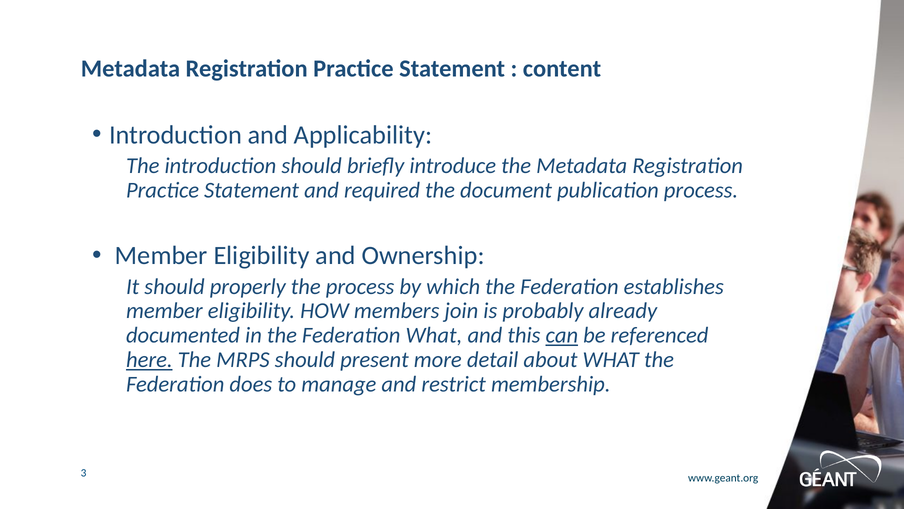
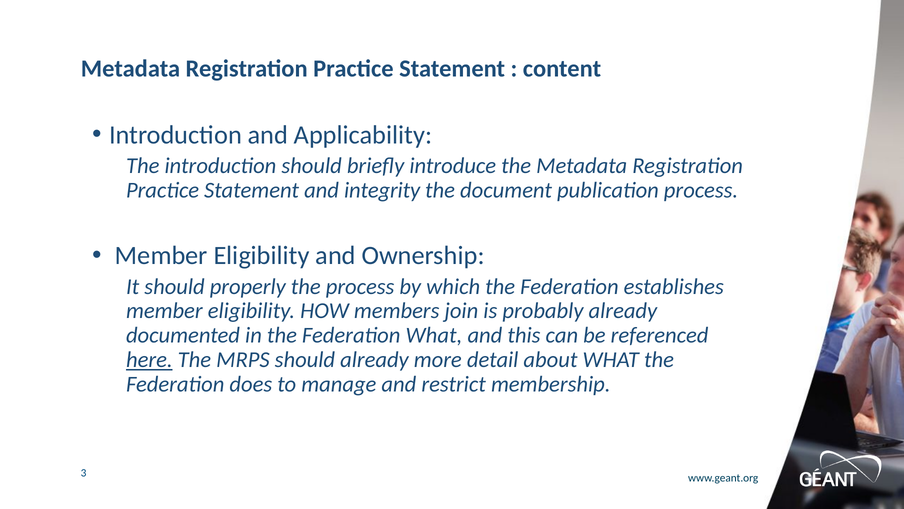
required: required -> integrity (382, 190)
can underline: present -> none (562, 335)
should present: present -> already (374, 360)
